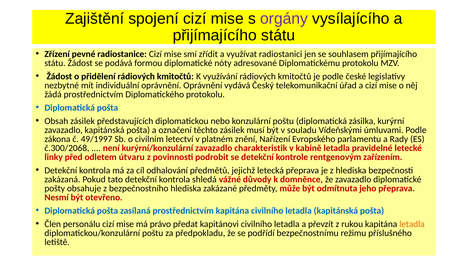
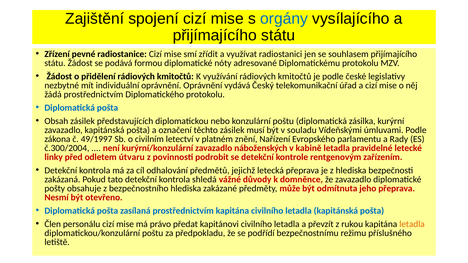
orgány colour: purple -> blue (284, 19)
č.300/2068: č.300/2068 -> č.300/2004 (67, 148)
charakteristik: charakteristik -> náboženských (261, 148)
